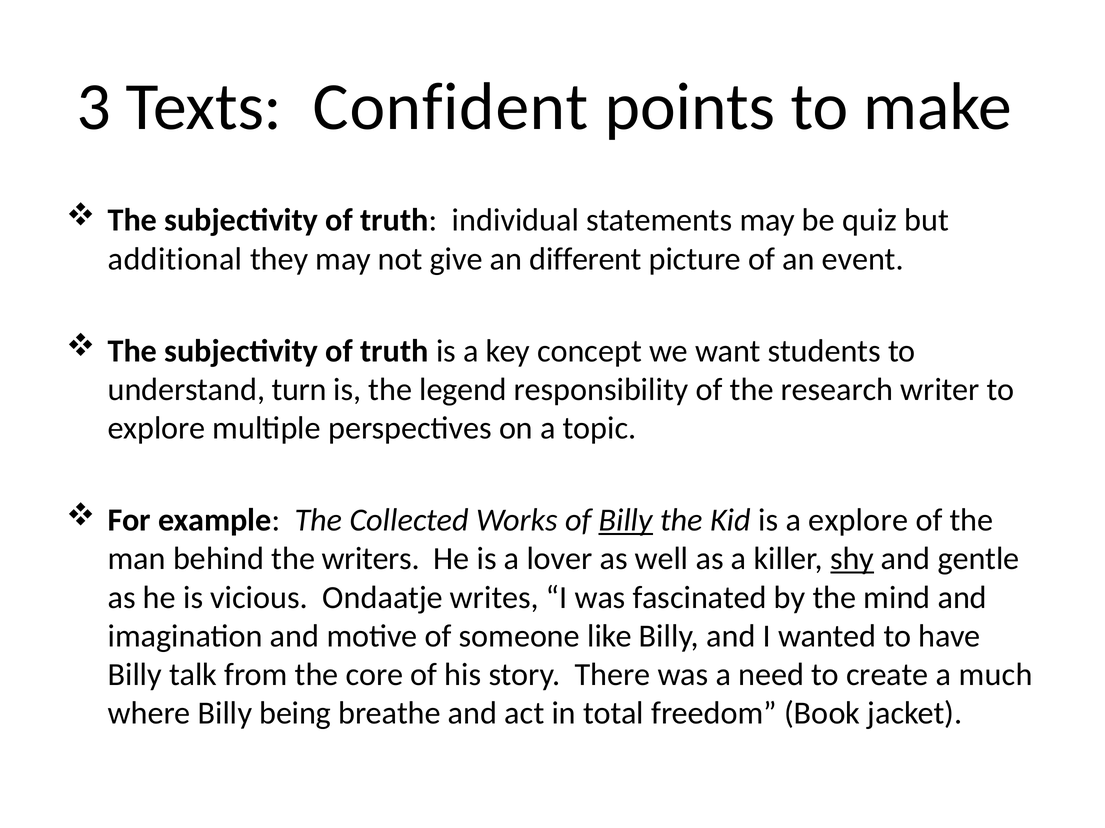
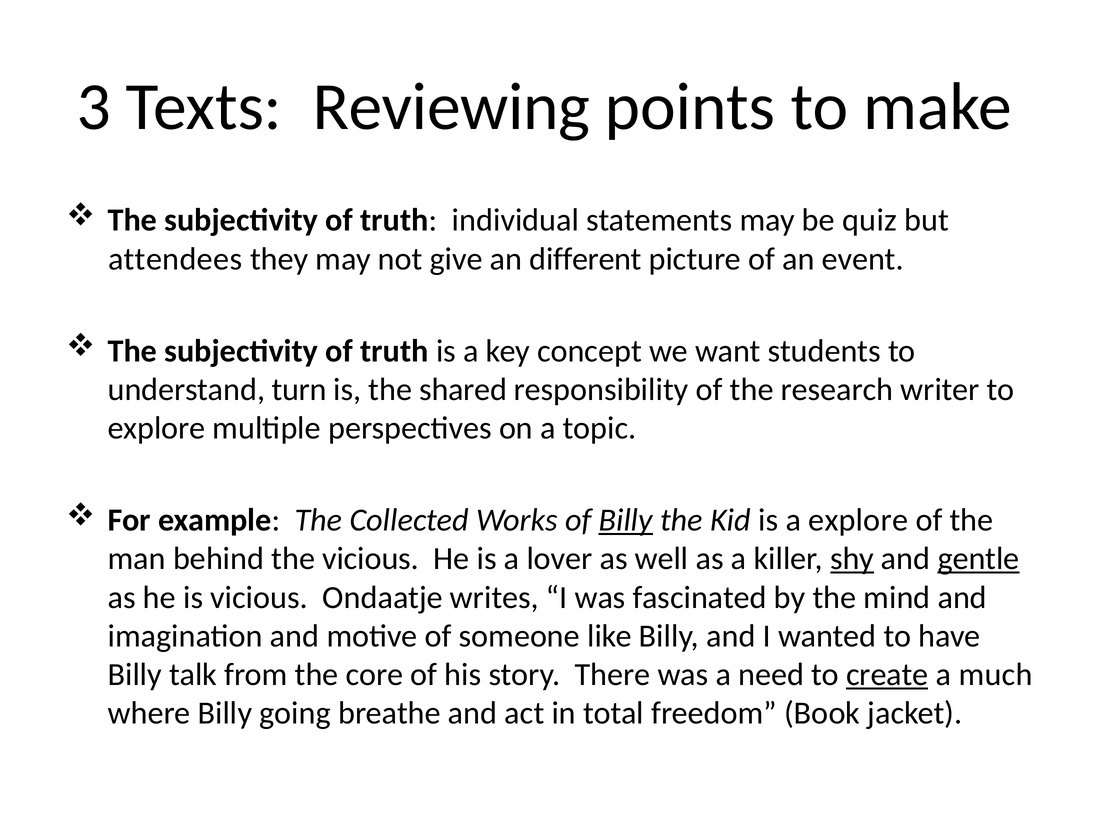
Confident: Confident -> Reviewing (451, 107)
additional: additional -> attendees (175, 259)
legend: legend -> shared (463, 390)
the writers: writers -> vicious (371, 559)
gentle underline: none -> present (979, 559)
create underline: none -> present (887, 675)
being: being -> going (295, 714)
